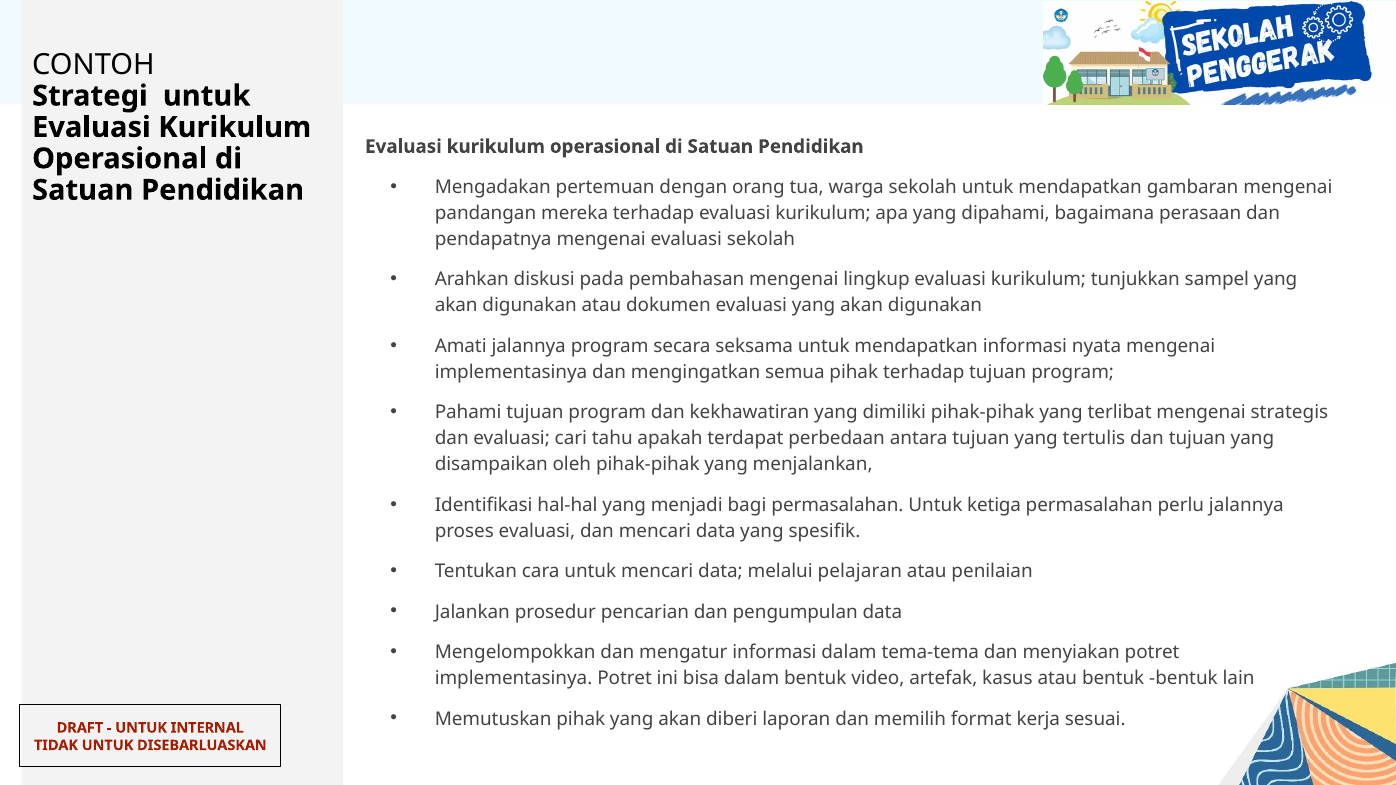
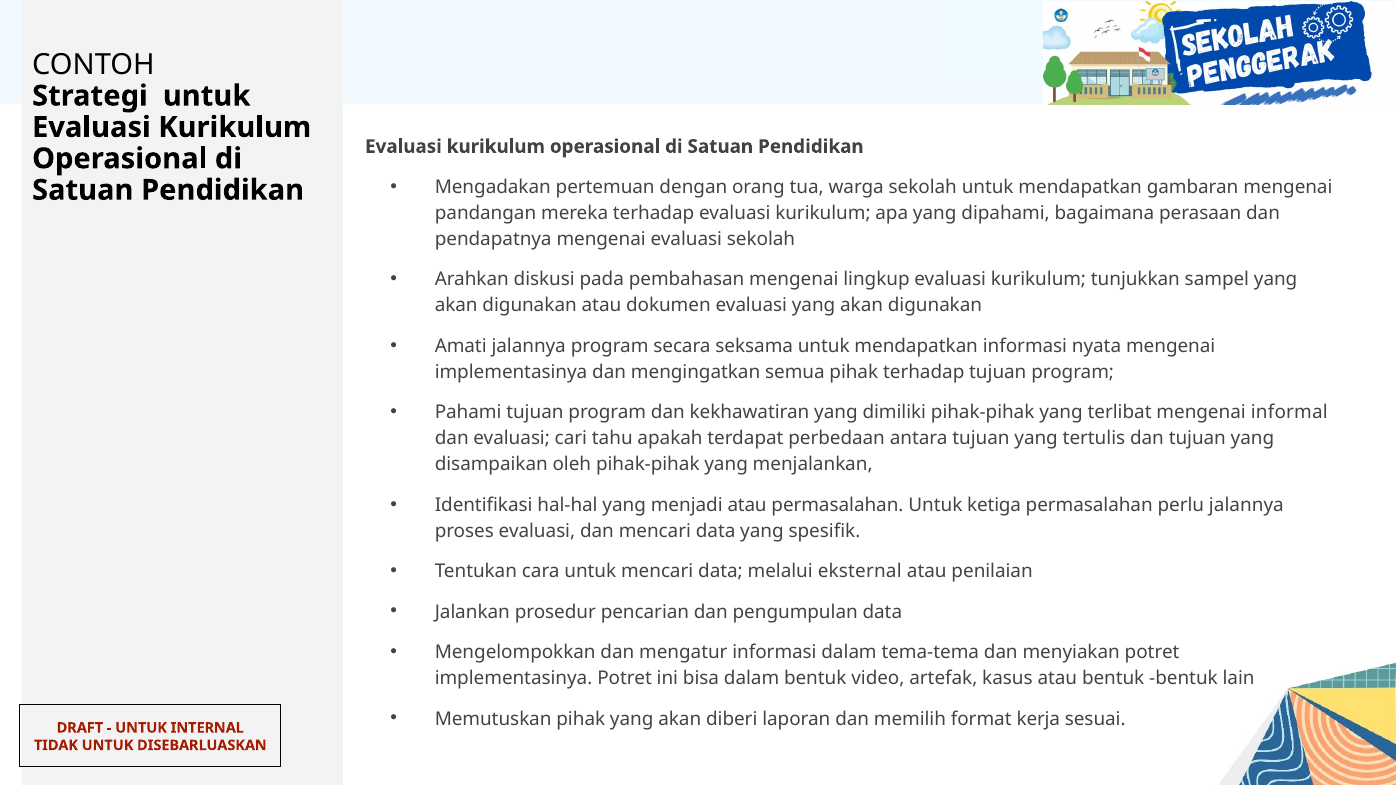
strategis: strategis -> informal (1289, 413)
menjadi bagi: bagi -> atau (747, 505)
pelajaran: pelajaran -> eksternal (860, 571)
